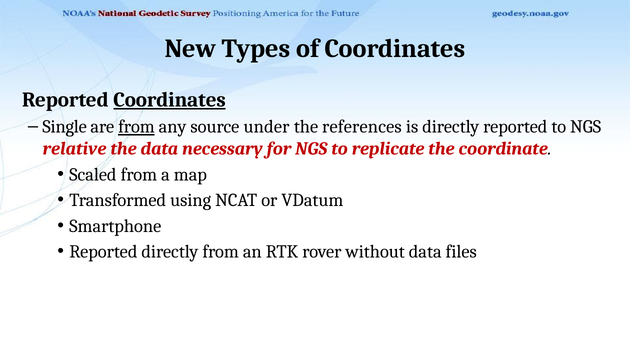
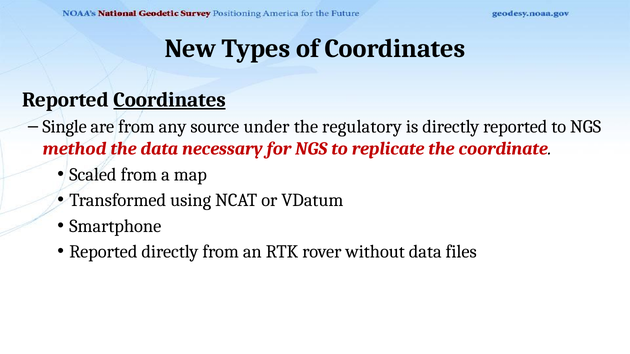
from underline: present -> none (136, 127)
references: references -> regulatory (362, 127)
relative: relative -> method (74, 149)
